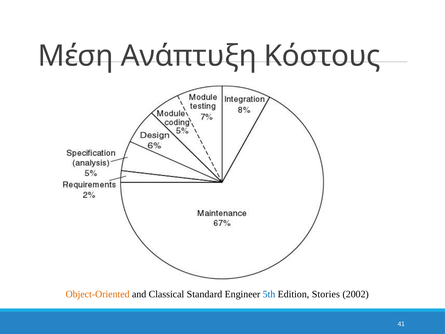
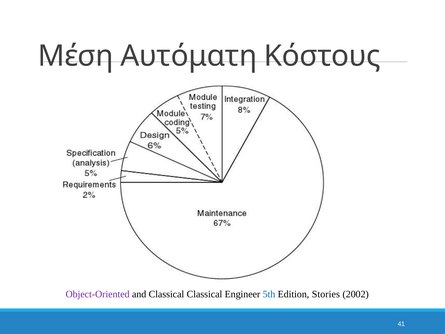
Ανάπτυξη: Ανάπτυξη -> Αυτόματη (189, 56)
Object-Oriented colour: orange -> purple (98, 294)
Classical Standard: Standard -> Classical (205, 294)
